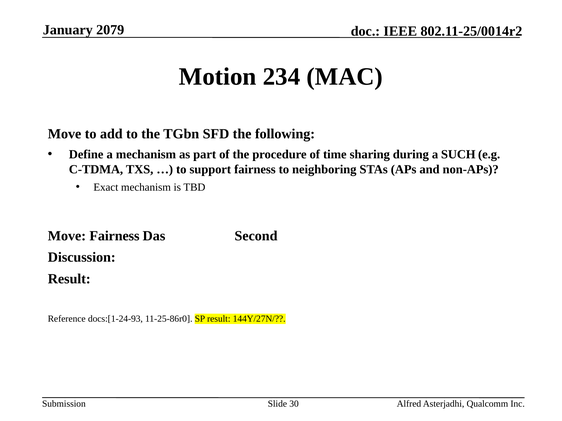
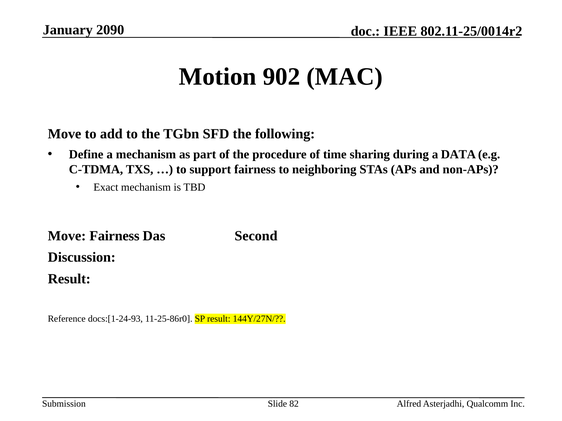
2079: 2079 -> 2090 (110, 30)
234: 234 -> 902 (281, 77)
SUCH: SUCH -> DATA (458, 155)
30: 30 -> 82 (294, 404)
